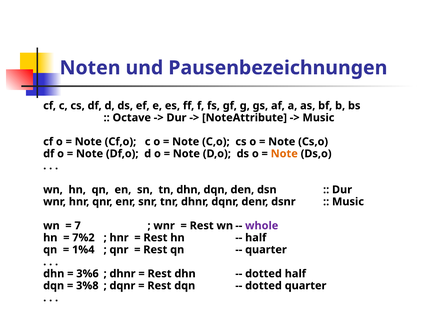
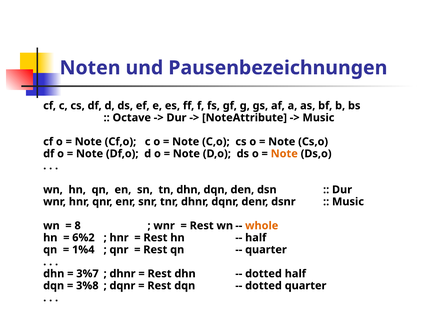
7: 7 -> 8 (78, 226)
whole colour: purple -> orange (262, 226)
7%2: 7%2 -> 6%2 (83, 238)
3%6: 3%6 -> 3%7 (88, 274)
